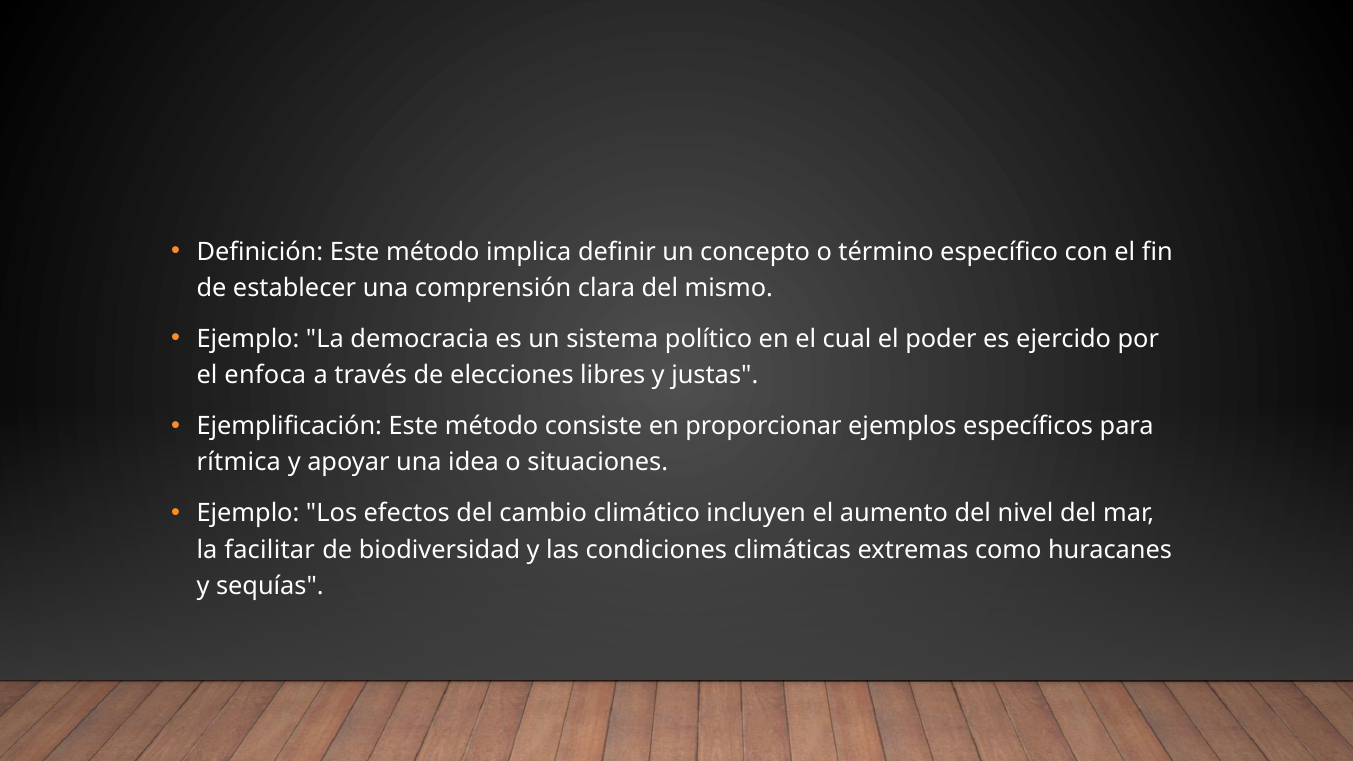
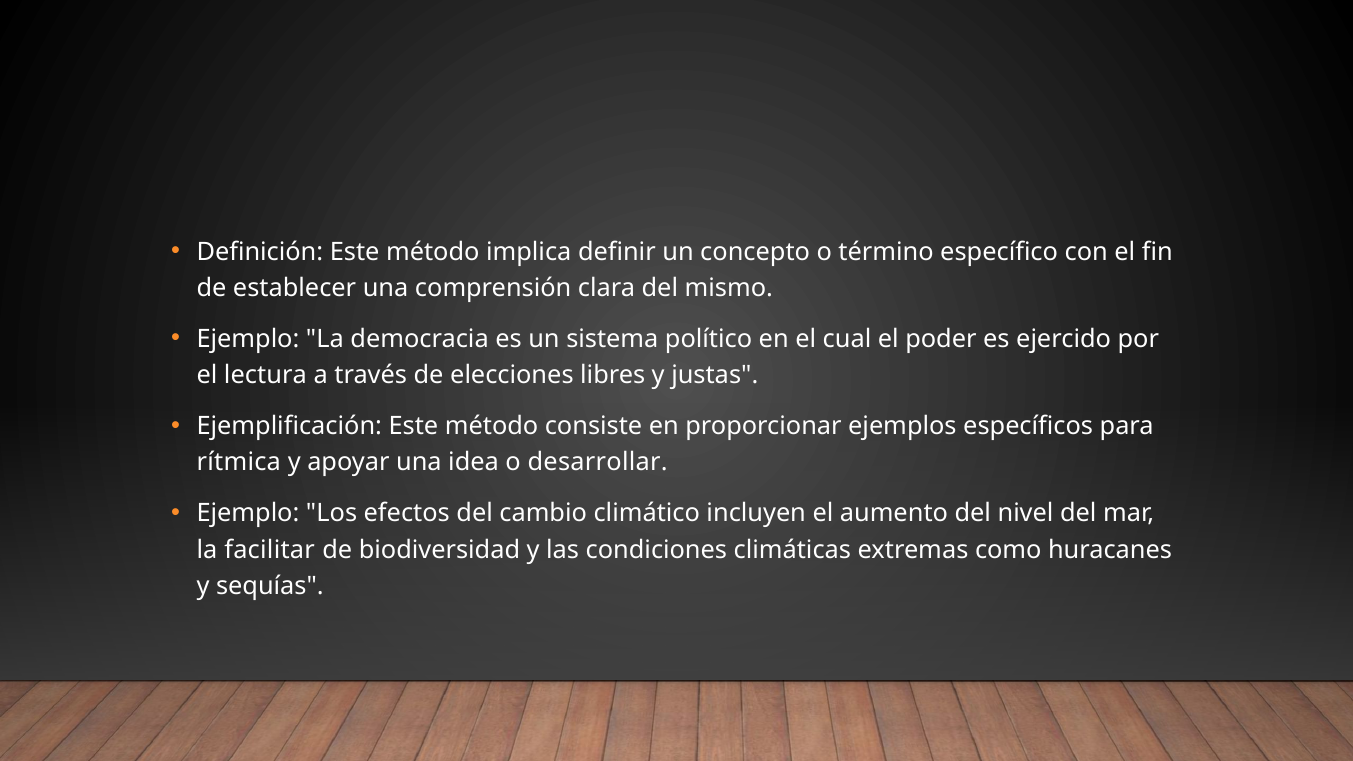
enfoca: enfoca -> lectura (265, 375)
situaciones: situaciones -> desarrollar (598, 463)
